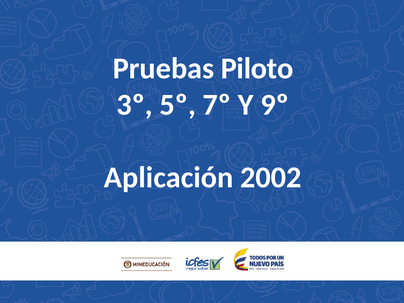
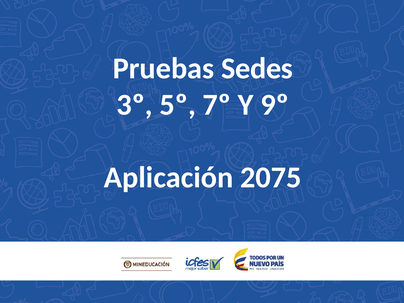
Piloto: Piloto -> Sedes (257, 69)
2002: 2002 -> 2075 (271, 178)
